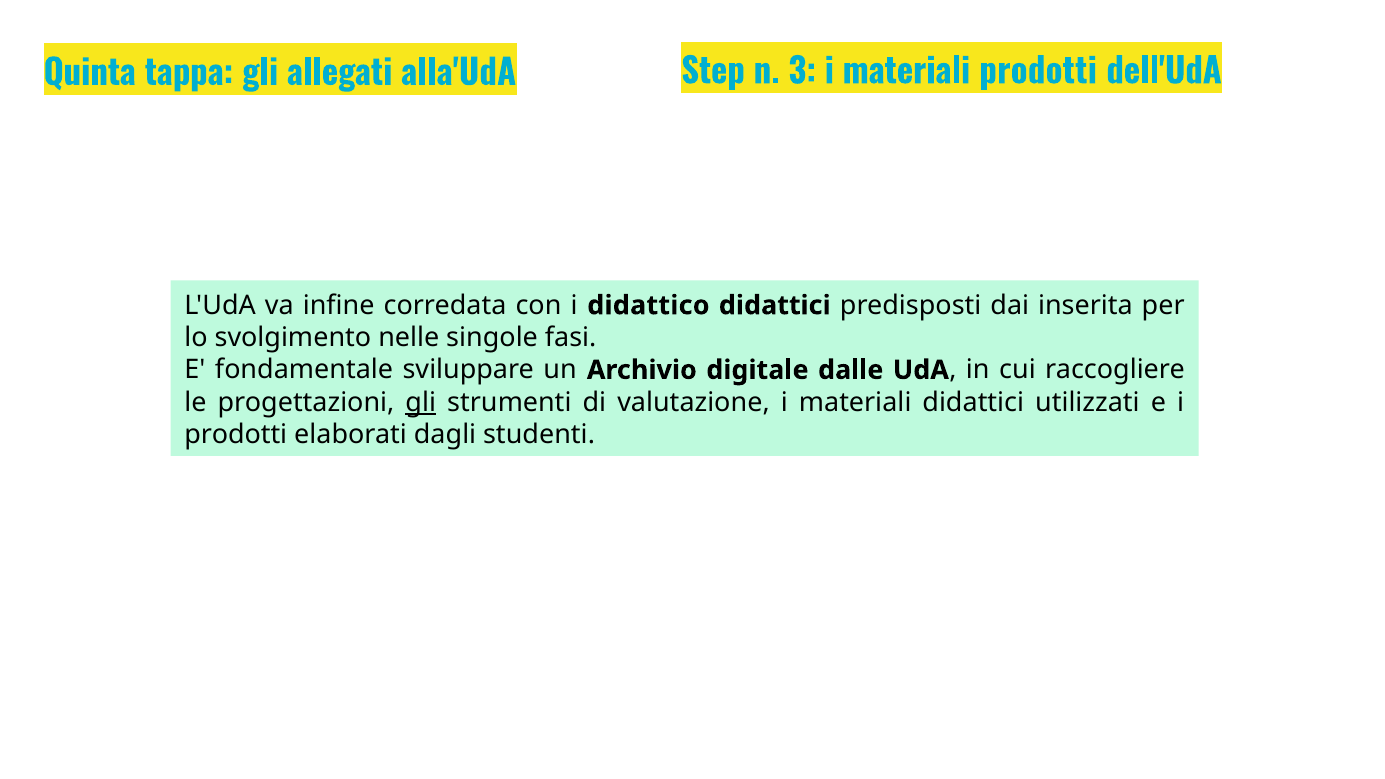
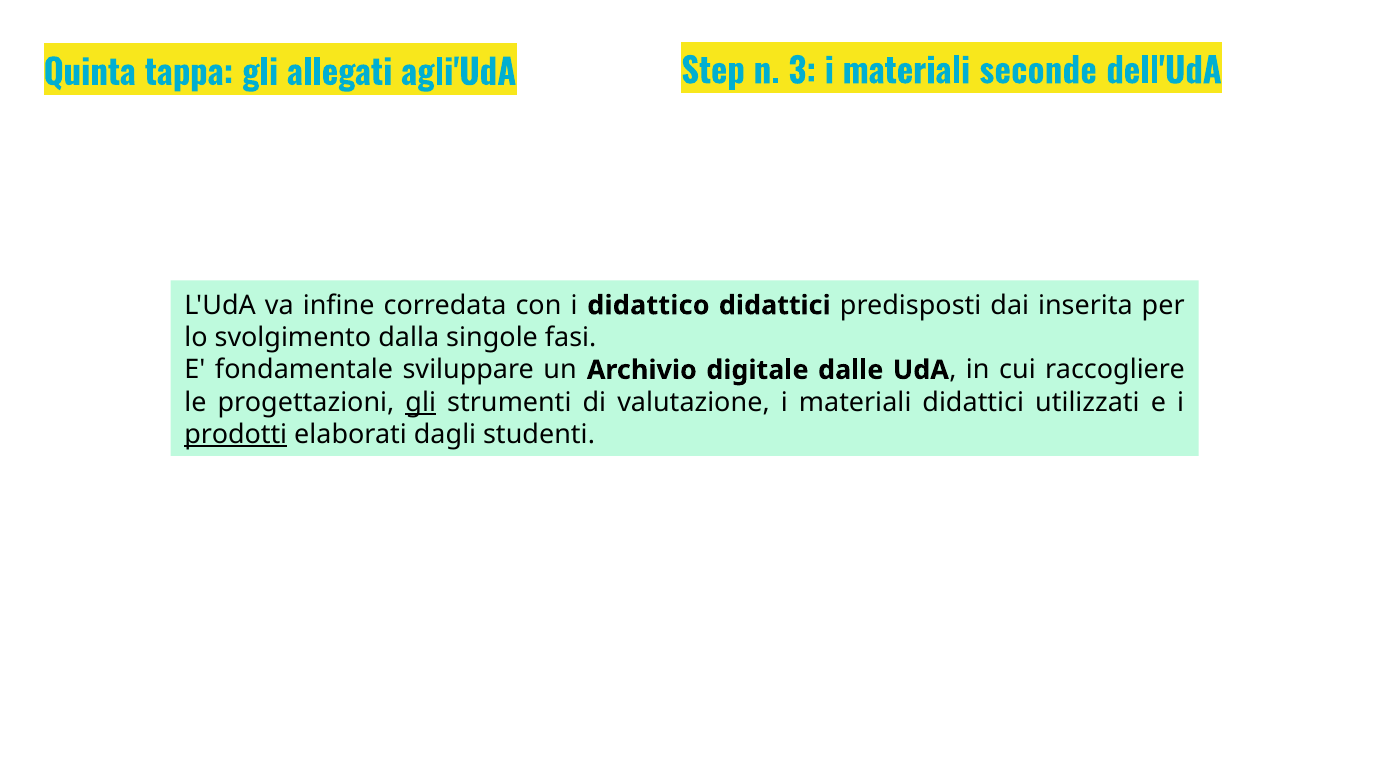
alla'UdA: alla'UdA -> agli'UdA (459, 73)
materiali prodotti: prodotti -> seconde (1038, 72)
nelle: nelle -> dalla (409, 338)
prodotti underline: none -> present (236, 435)
